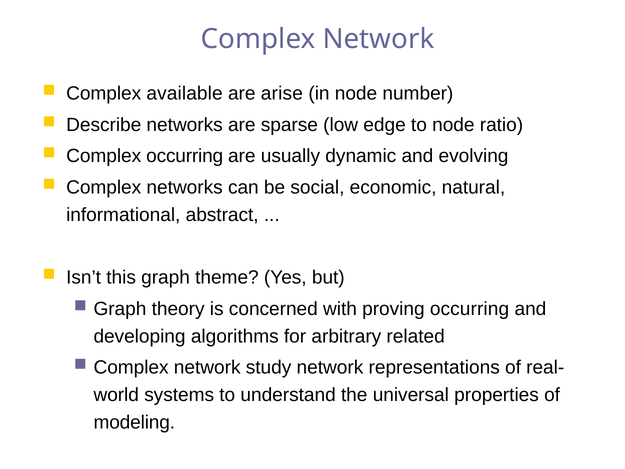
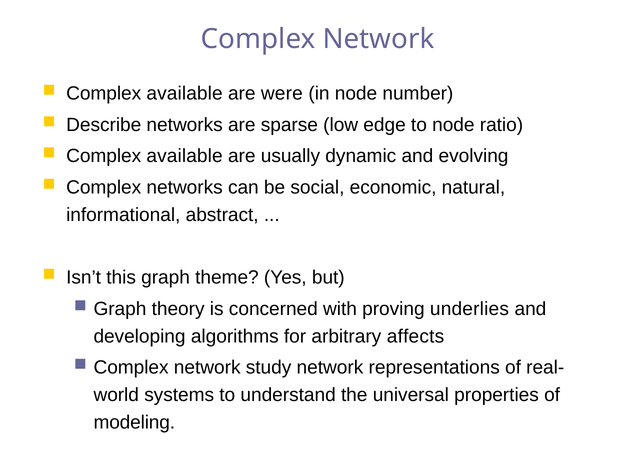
arise: arise -> were (282, 93)
occurring: occurring -> available (185, 156)
proving occurring: occurring -> underlies (469, 309)
related: related -> affects (416, 336)
